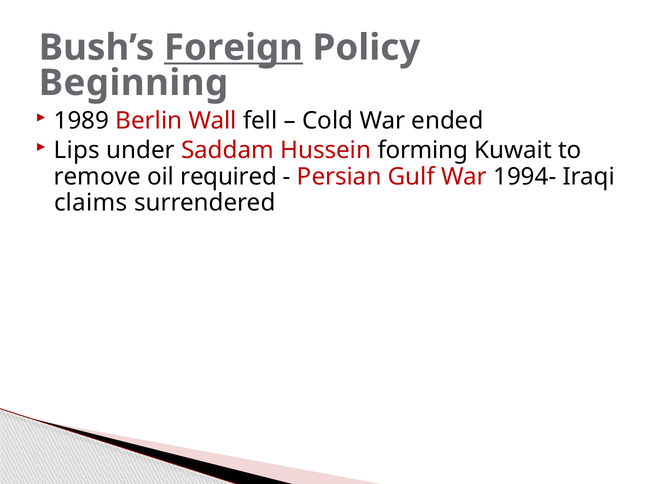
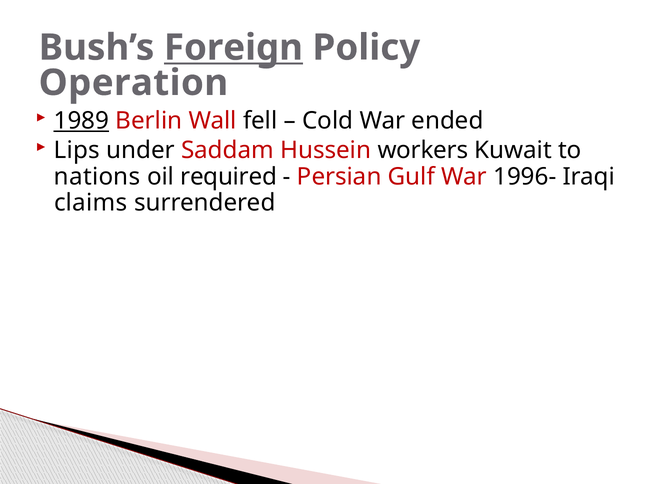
Beginning: Beginning -> Operation (133, 83)
1989 underline: none -> present (81, 121)
forming: forming -> workers (423, 151)
remove: remove -> nations (97, 177)
1994-: 1994- -> 1996- (525, 177)
